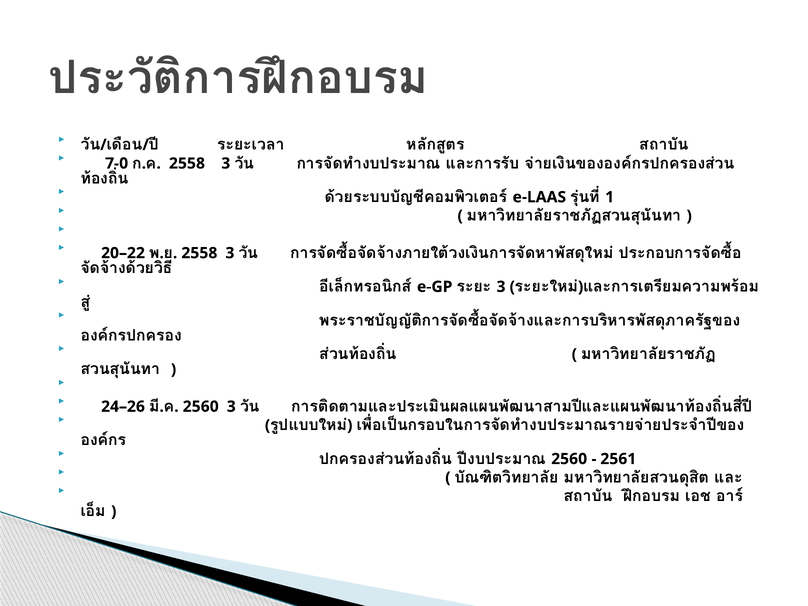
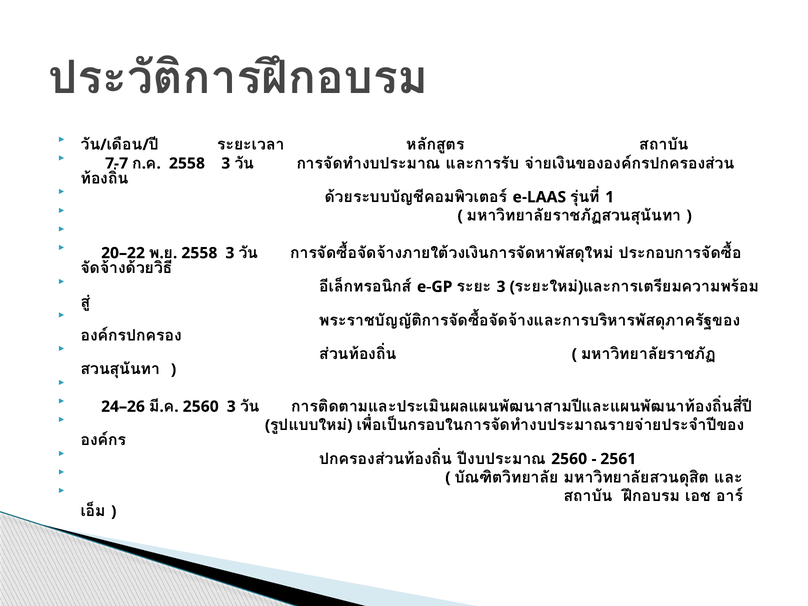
7-0: 7-0 -> 7-7 (117, 163)
